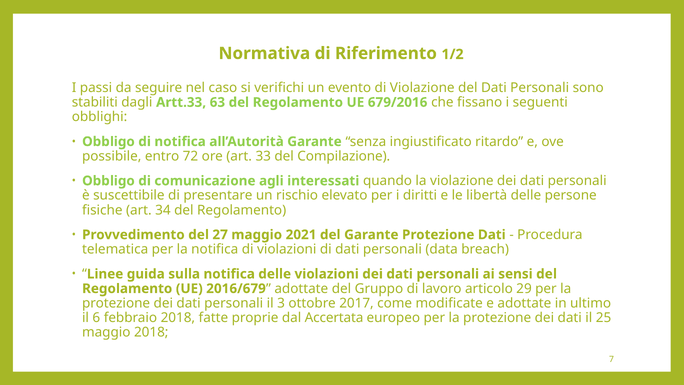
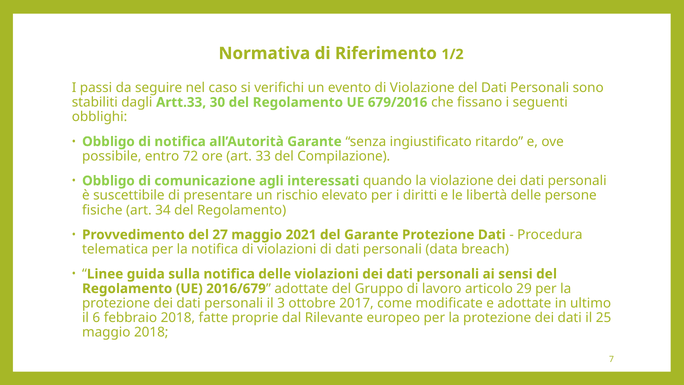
63: 63 -> 30 (217, 102)
Accertata: Accertata -> Rilevante (334, 318)
